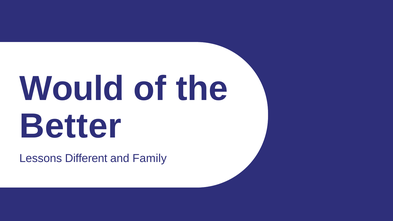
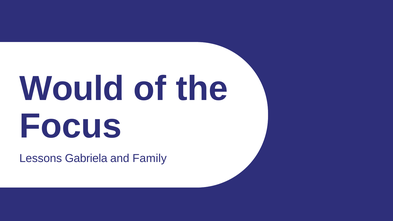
Better: Better -> Focus (71, 126)
Different: Different -> Gabriela (86, 158)
